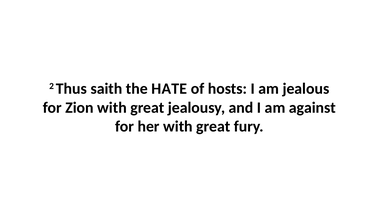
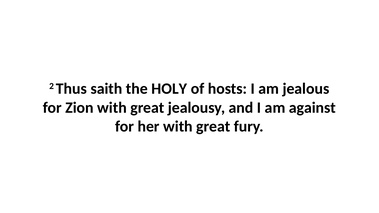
HATE: HATE -> HOLY (169, 89)
